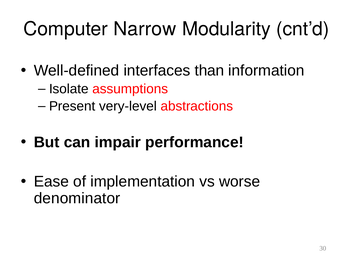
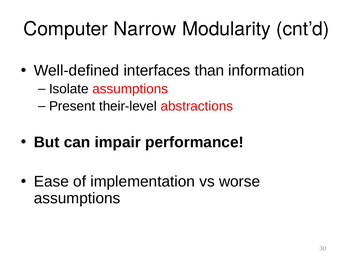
very-level: very-level -> their-level (128, 106)
denominator: denominator -> assumptions (77, 198)
